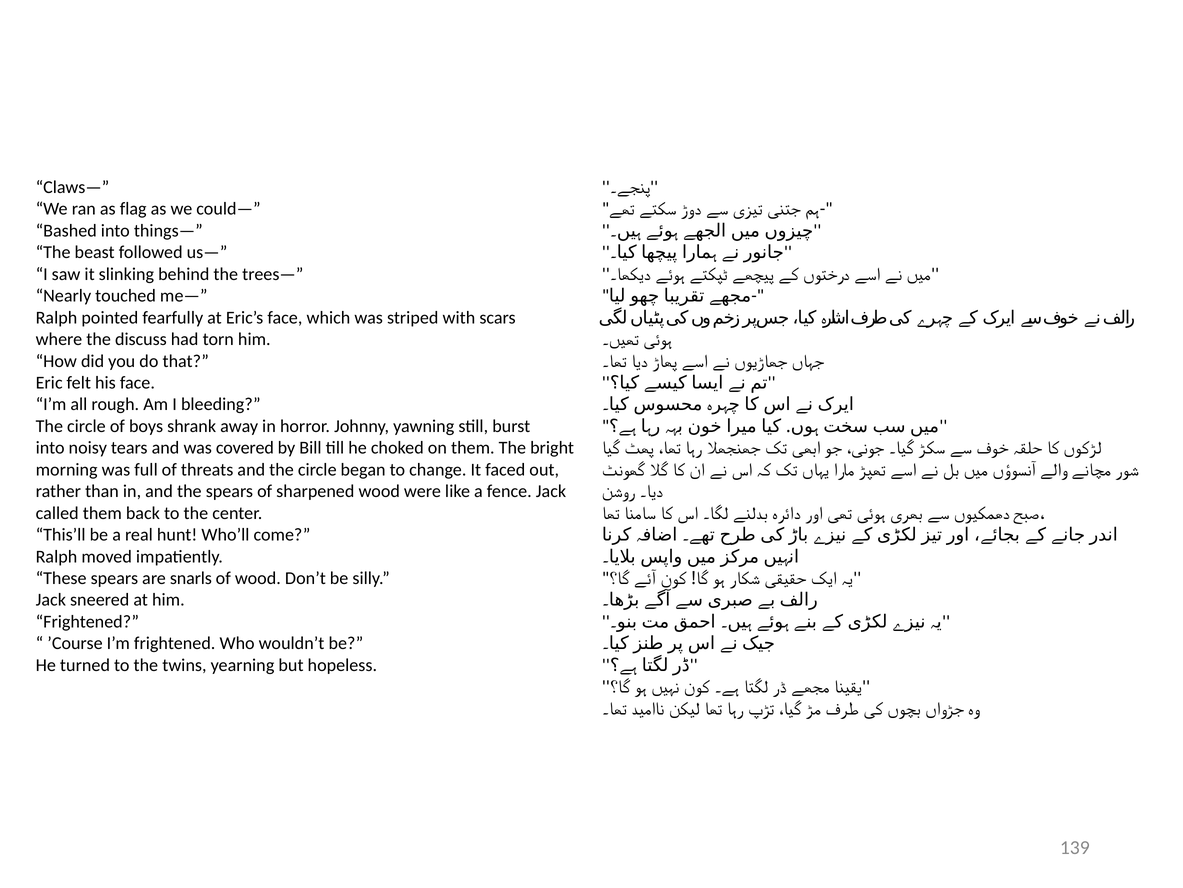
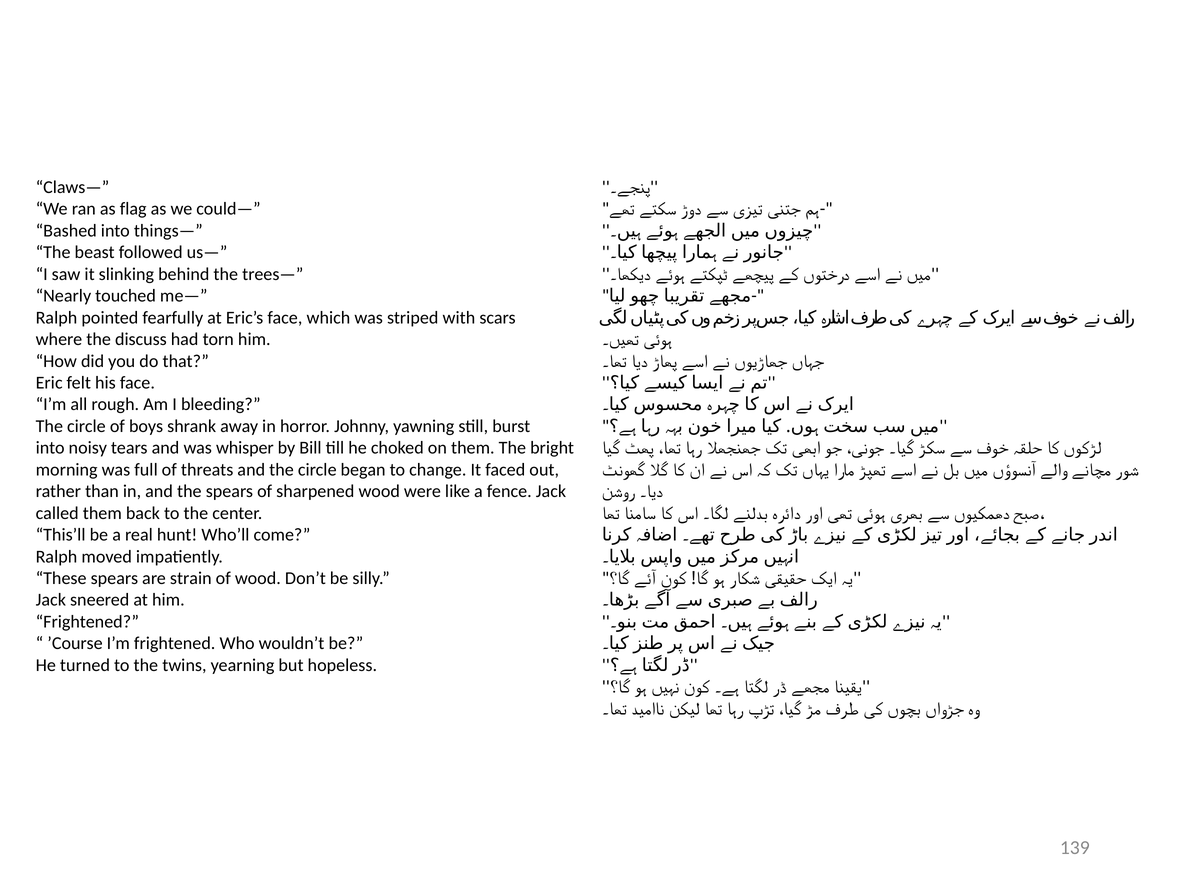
covered: covered -> whisper (245, 448)
snarls: snarls -> strain (191, 578)
